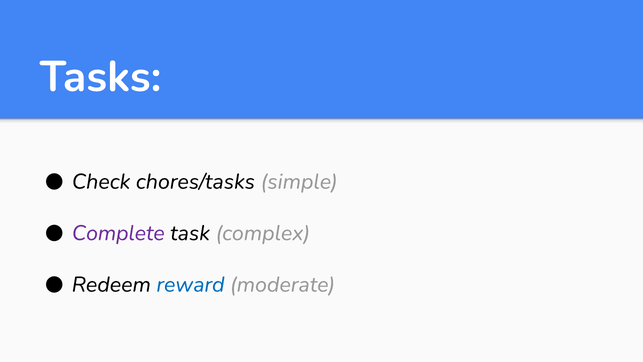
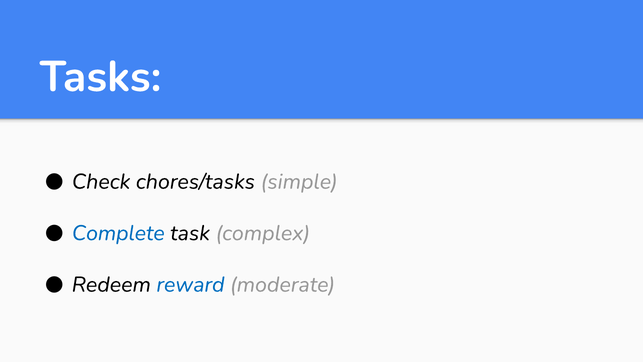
Complete colour: purple -> blue (118, 233)
